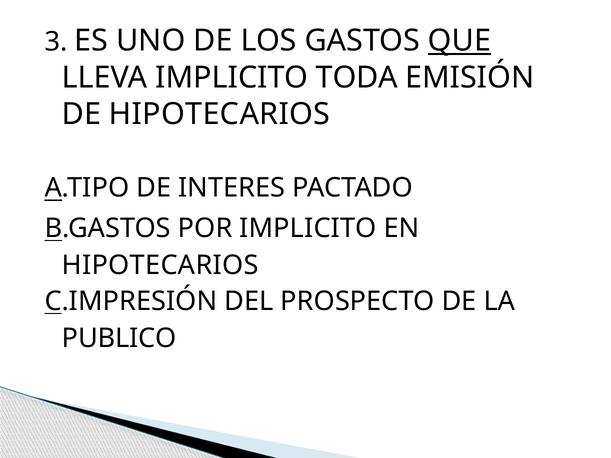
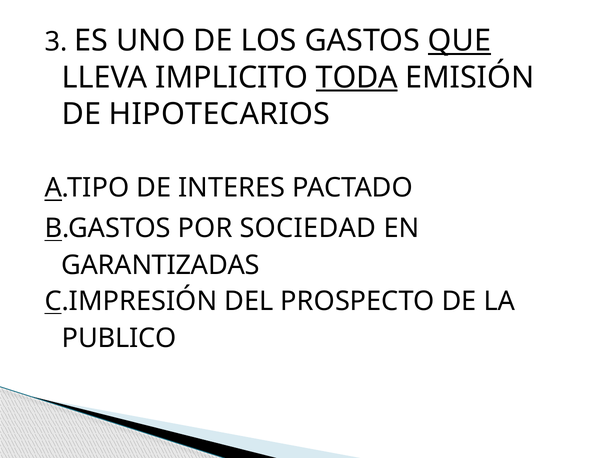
TODA underline: none -> present (357, 78)
POR IMPLICITO: IMPLICITO -> SOCIEDAD (308, 228)
HIPOTECARIOS: HIPOTECARIOS -> GARANTIZADAS (160, 265)
